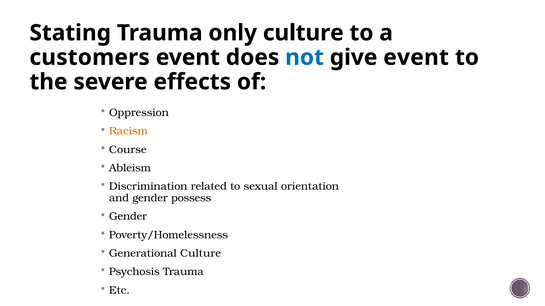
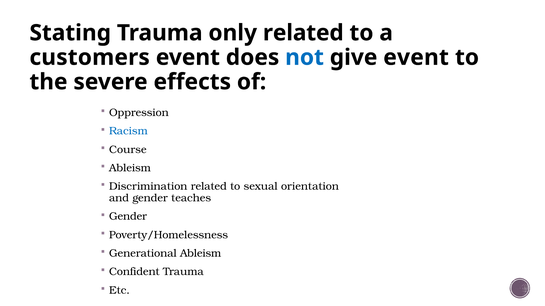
only culture: culture -> related (303, 33)
Racism colour: orange -> blue (128, 131)
possess: possess -> teaches (191, 198)
Generational Culture: Culture -> Ableism (201, 254)
Psychosis: Psychosis -> Confident (134, 272)
